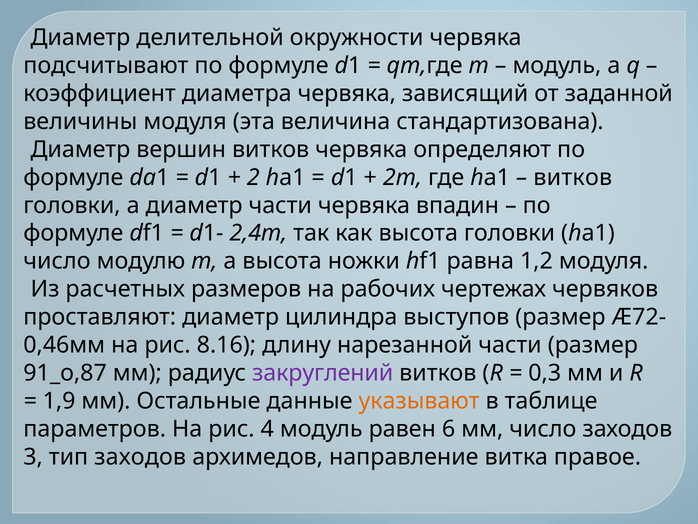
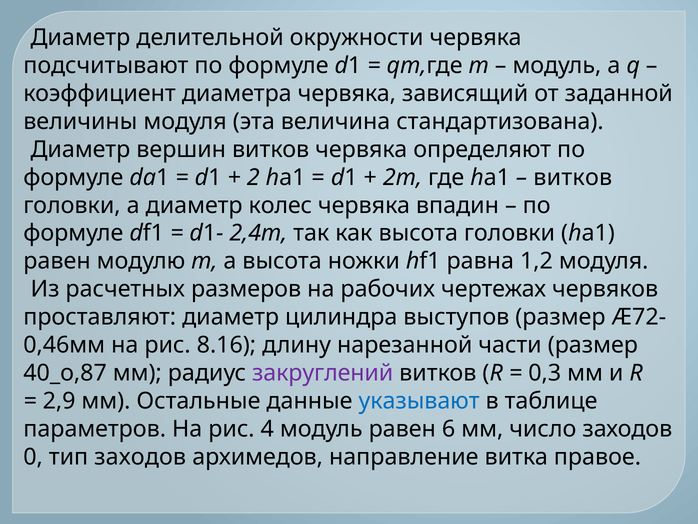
диаметр части: части -> колес (280, 205)
число: число -> равен (57, 261)
91_о,87: 91_о,87 -> 40_о,87 (65, 373)
1,9: 1,9 -> 2,9 (59, 401)
указывают colour: orange -> blue (419, 401)
3: 3 -> 0 (33, 456)
